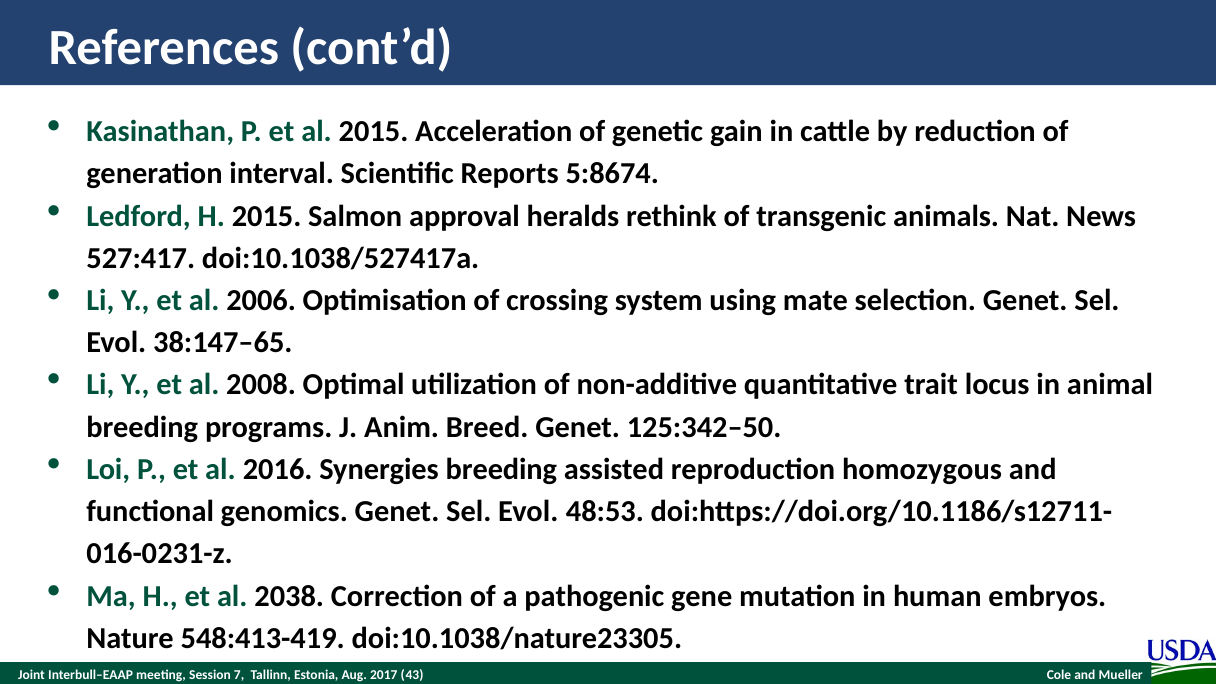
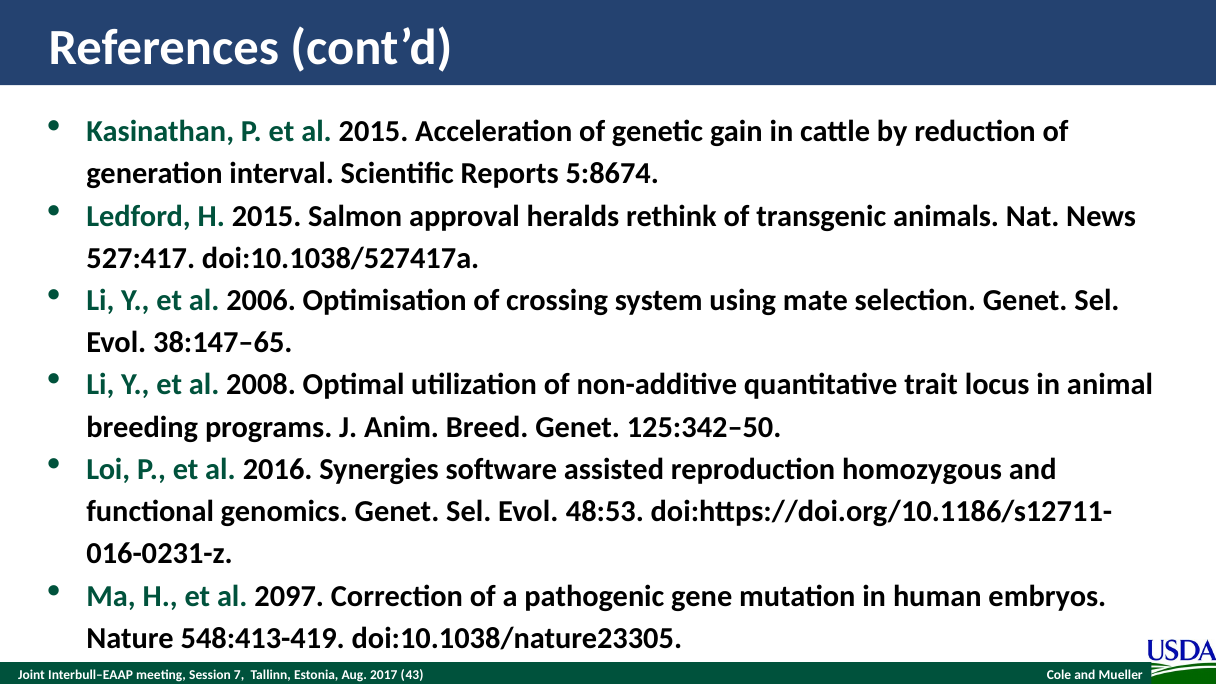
Synergies breeding: breeding -> software (501, 469)
2038: 2038 -> 2097 (289, 596)
